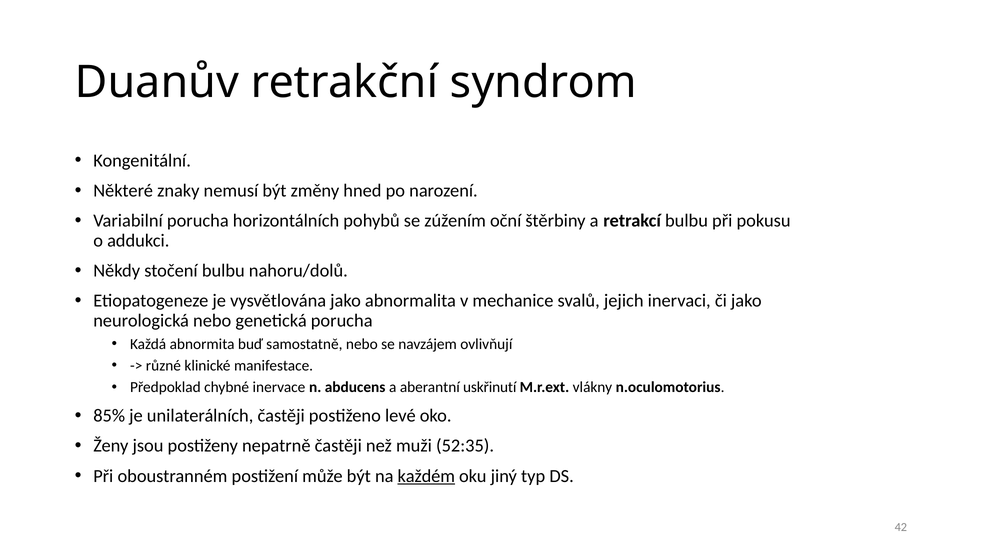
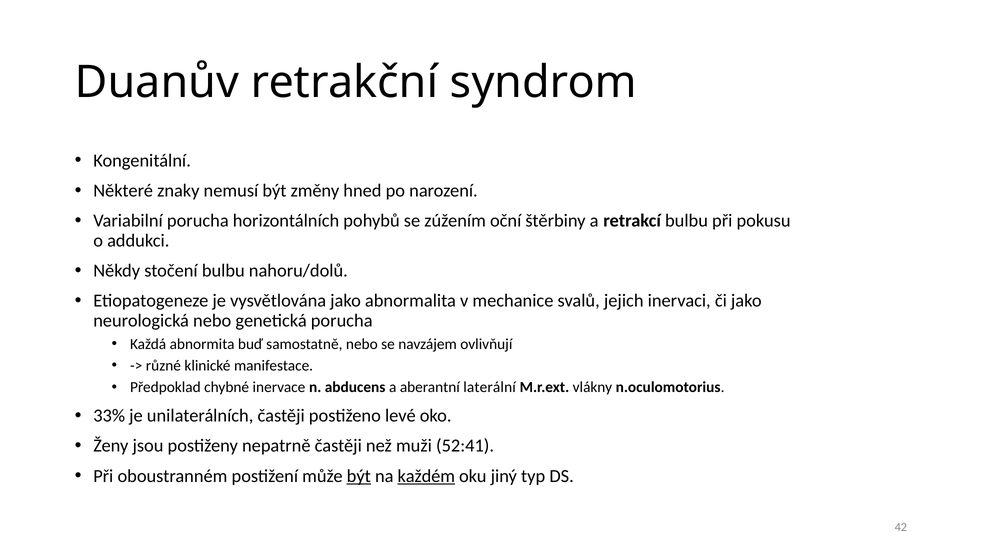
uskřinutí: uskřinutí -> laterální (490, 388)
85%: 85% -> 33% (109, 416)
52:35: 52:35 -> 52:41 (465, 446)
být underline: none -> present (359, 476)
